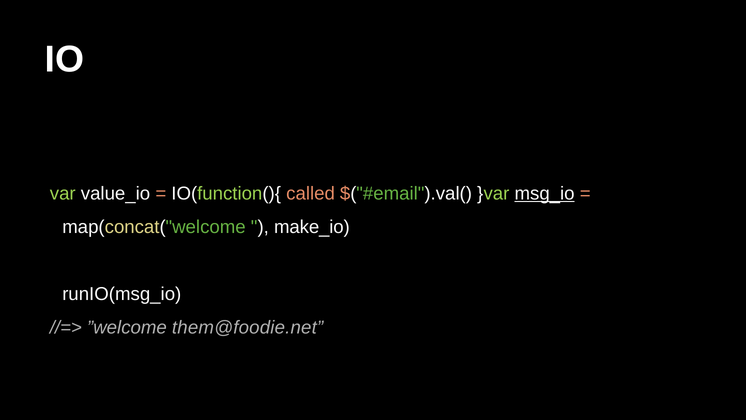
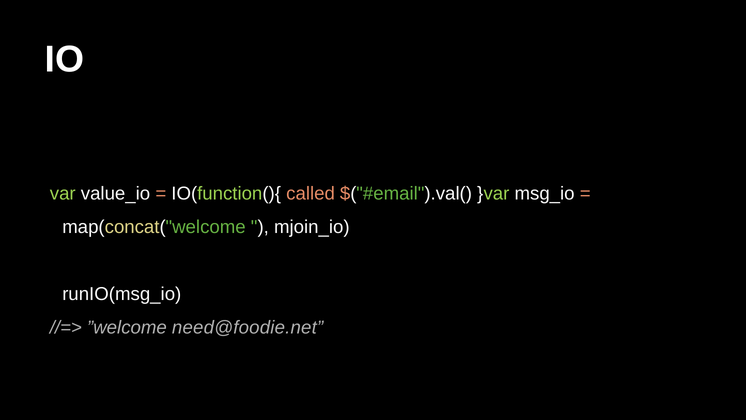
msg_io underline: present -> none (545, 193)
make_io: make_io -> mjoin_io (312, 227)
them@foodie.net: them@foodie.net -> need@foodie.net (248, 327)
